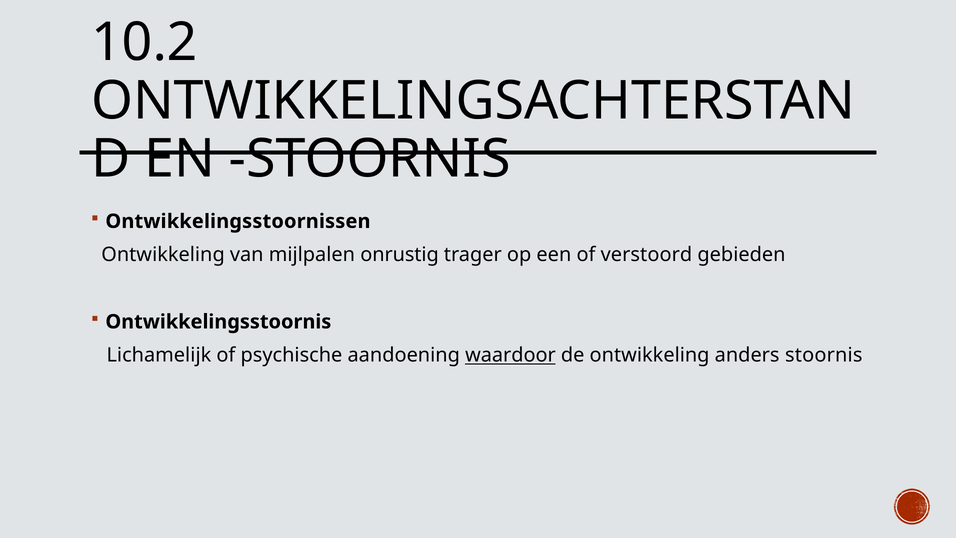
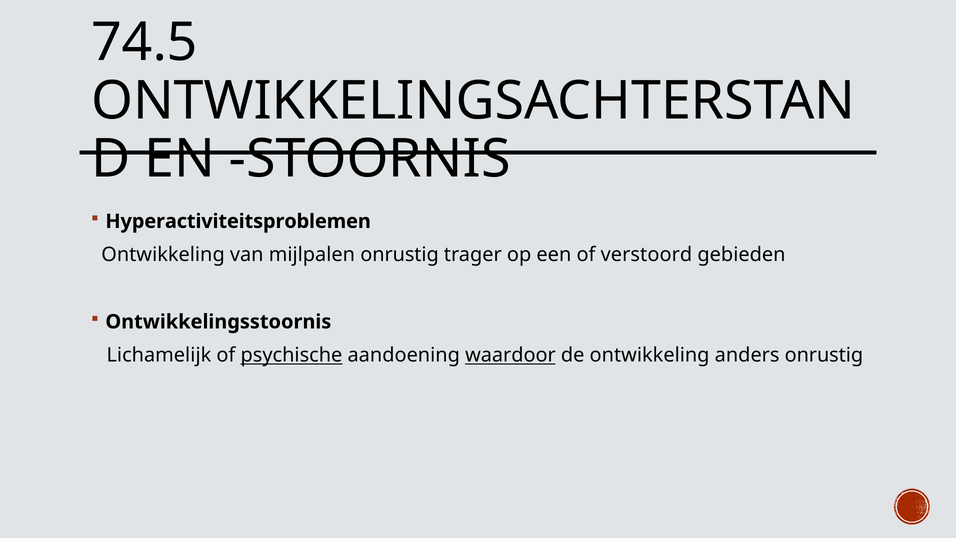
10.2: 10.2 -> 74.5 (144, 43)
Ontwikkelingsstoornissen: Ontwikkelingsstoornissen -> Hyperactiviteitsproblemen (238, 221)
psychische underline: none -> present (291, 355)
anders stoornis: stoornis -> onrustig (824, 355)
